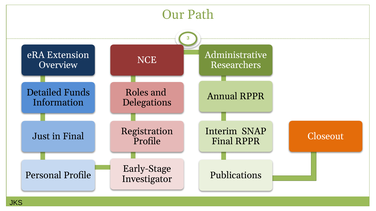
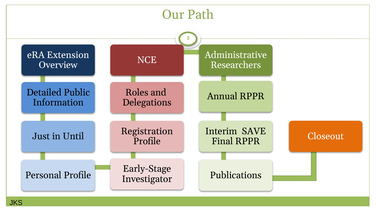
Funds: Funds -> Public (77, 93)
SNAP: SNAP -> SAVE (254, 132)
in Final: Final -> Until (73, 137)
